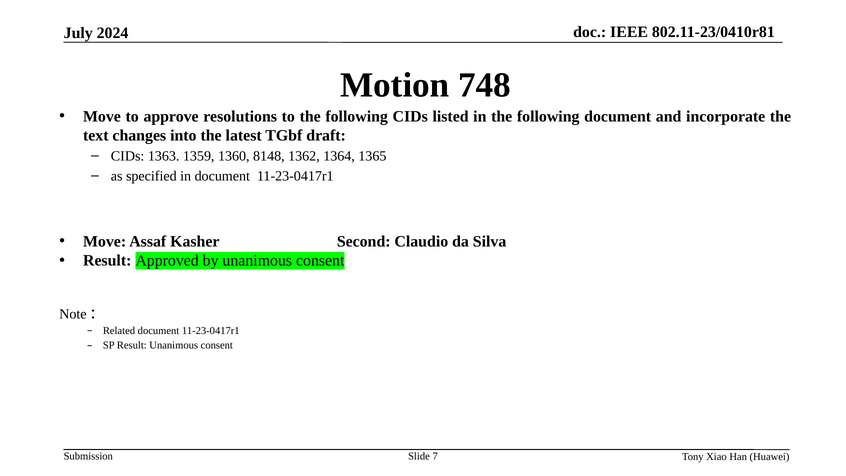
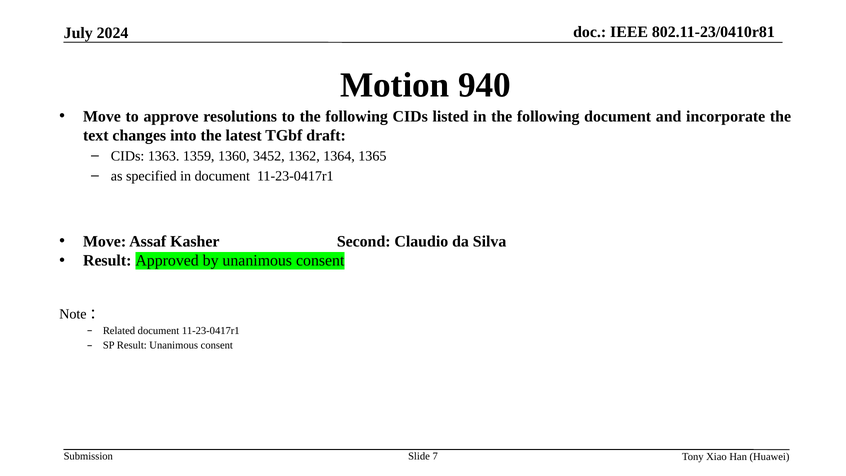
748: 748 -> 940 (485, 85)
8148: 8148 -> 3452 (269, 156)
